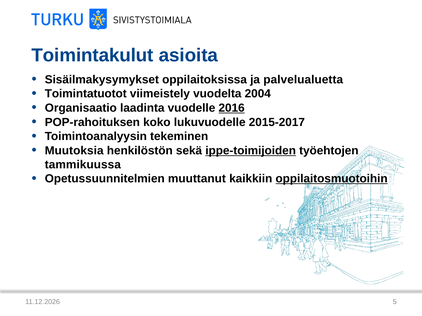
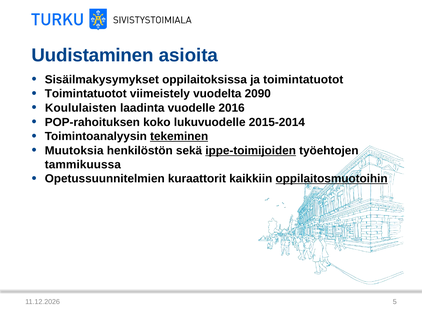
Toimintakulut: Toimintakulut -> Uudistaminen (93, 55)
ja palvelualuetta: palvelualuetta -> toimintatuotot (303, 80)
2004: 2004 -> 2090 (258, 94)
Organisaatio: Organisaatio -> Koululaisten (81, 108)
2016 underline: present -> none (232, 108)
2015-2017: 2015-2017 -> 2015-2014 (277, 122)
tekeminen underline: none -> present (179, 137)
muuttanut: muuttanut -> kuraattorit (197, 179)
